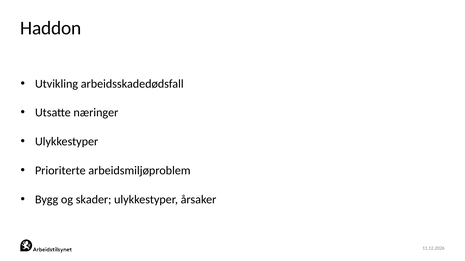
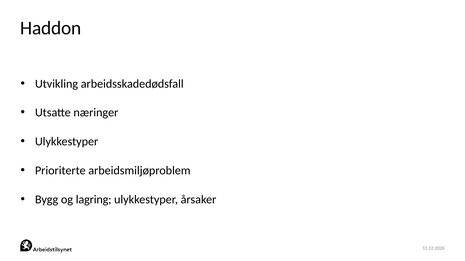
skader: skader -> lagring (94, 200)
